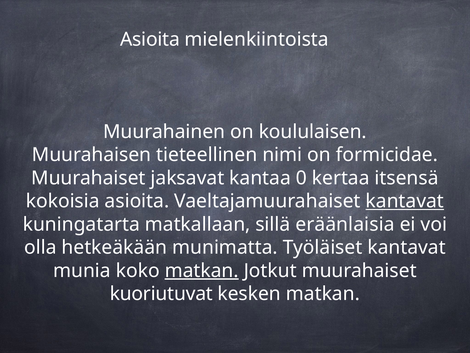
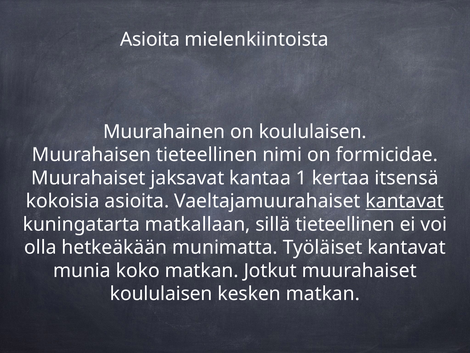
0: 0 -> 1 (301, 178)
sillä eräänlaisia: eräänlaisia -> tieteellinen (345, 224)
matkan underline: present -> none (202, 270)
kuoriutuvat: kuoriutuvat -> koululaisen (161, 293)
